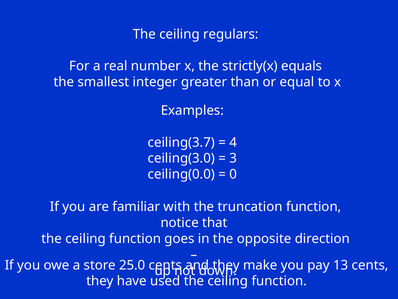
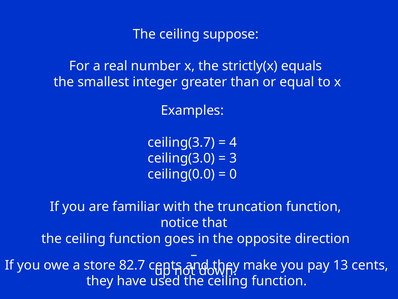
regulars: regulars -> suppose (231, 34)
25.0: 25.0 -> 82.7 (132, 265)
